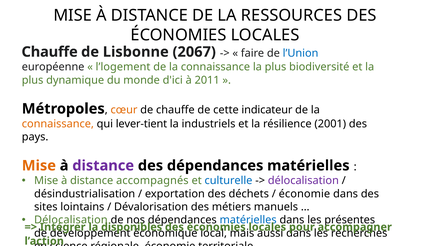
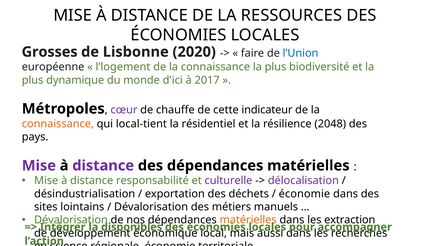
Chauffe: Chauffe -> Grosses (50, 52)
2067: 2067 -> 2020 (194, 52)
2011: 2011 -> 2017 (207, 80)
cœur colour: orange -> purple (124, 110)
lever-tient: lever-tient -> local-tient (141, 124)
industriels: industriels -> résidentiel (209, 124)
2001: 2001 -> 2048 (330, 124)
Mise colour: orange -> purple (39, 166)
accompagnés: accompagnés -> responsabilité (152, 181)
culturelle colour: blue -> purple (228, 181)
Délocalisation: Délocalisation -> Dévalorisation (71, 220)
matérielles colour: blue -> orange (248, 220)
présentes: présentes -> extraction (350, 220)
